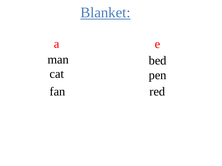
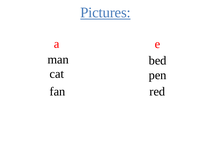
Blanket: Blanket -> Pictures (105, 13)
